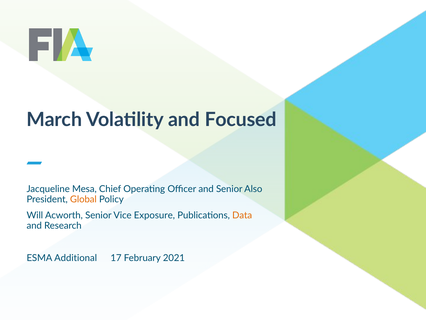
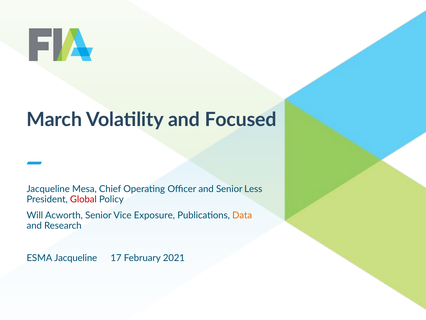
Also: Also -> Less (253, 189)
Global colour: orange -> red (83, 199)
ESMA Additional: Additional -> Jacqueline (76, 258)
